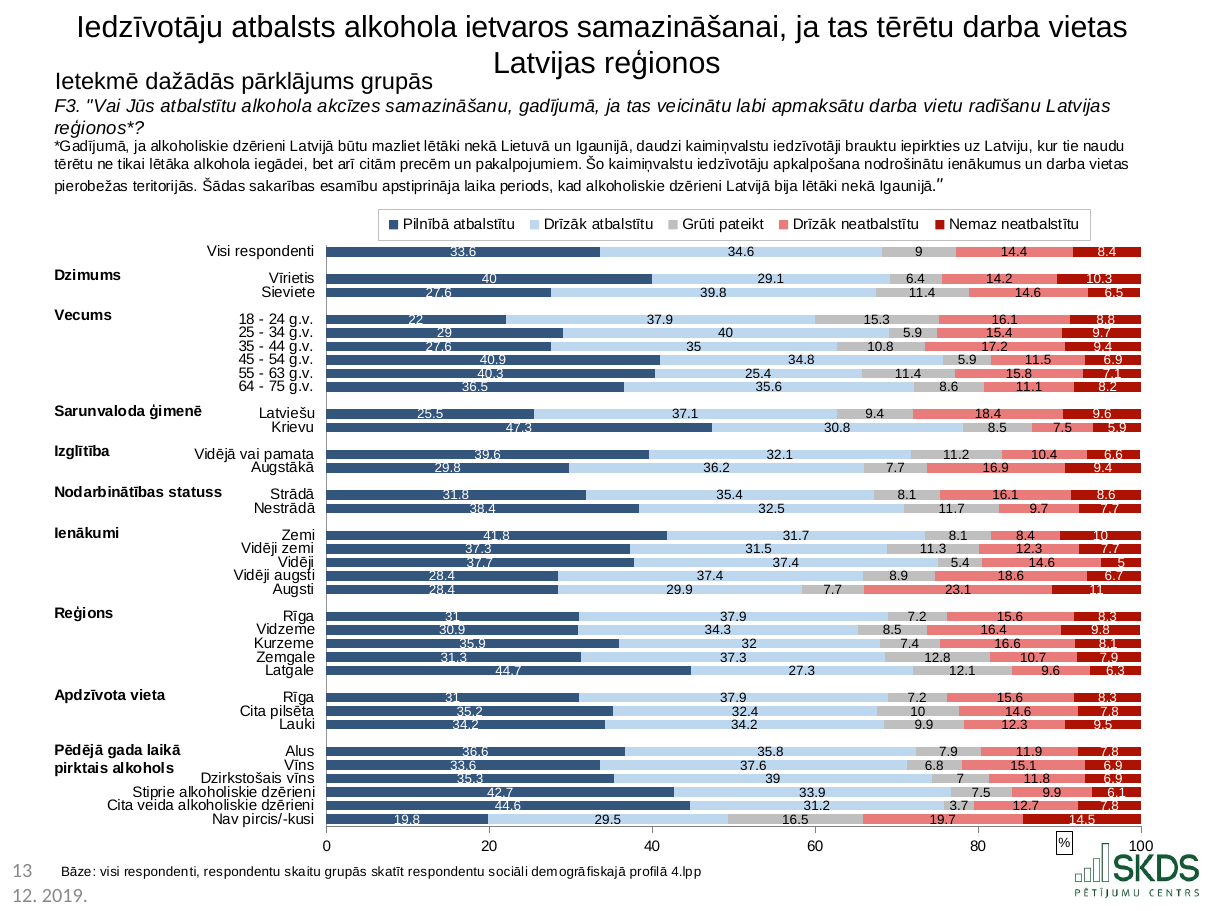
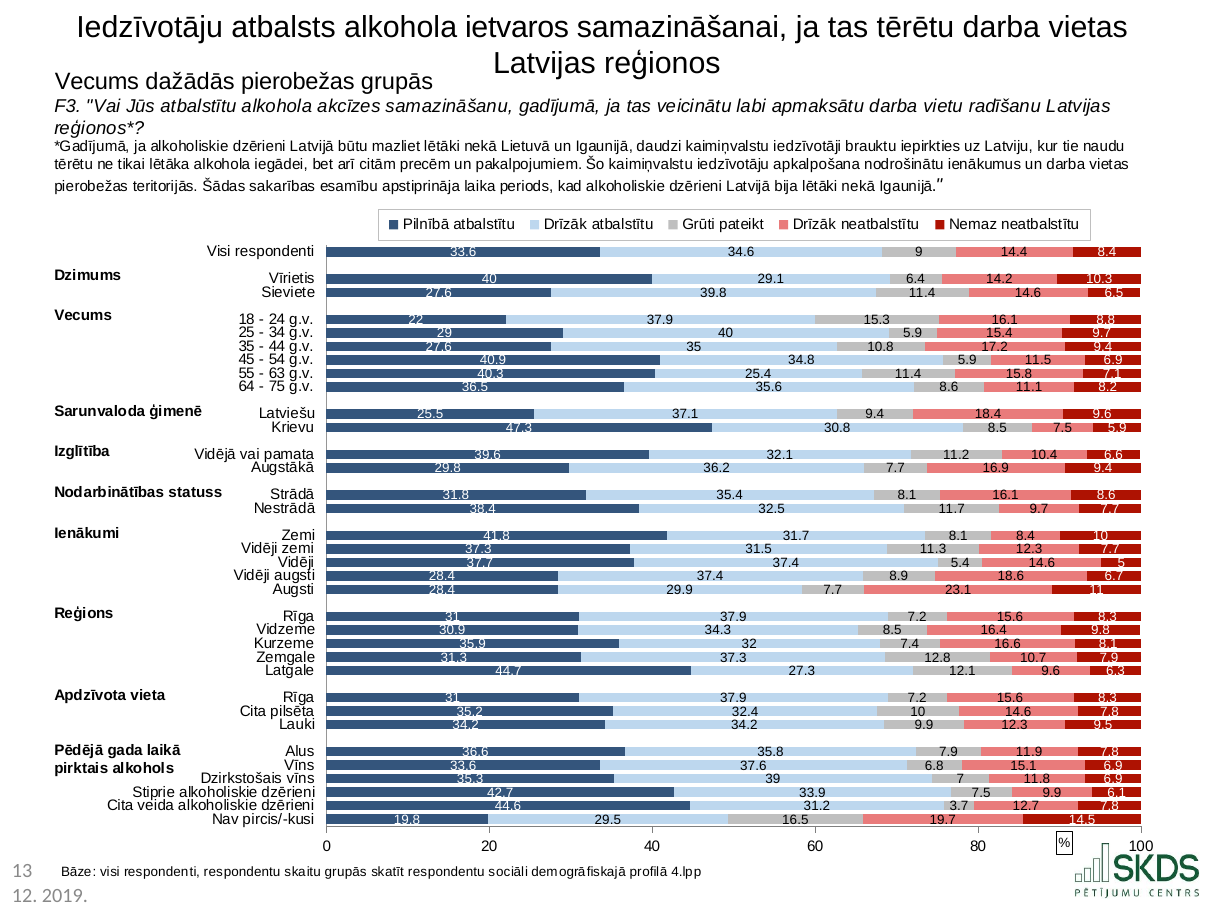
Ietekmē: Ietekmē -> Vecums (97, 82)
dažādās pārklājums: pārklājums -> pierobežas (298, 82)
